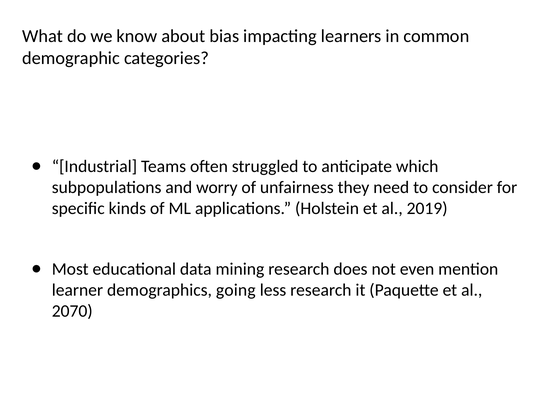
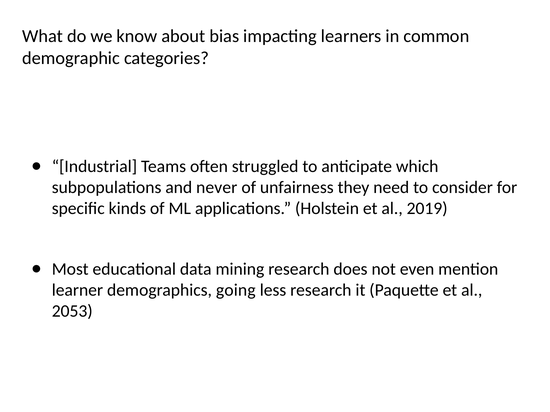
worry: worry -> never (217, 188)
2070: 2070 -> 2053 (72, 311)
